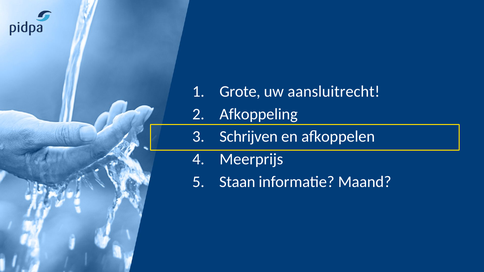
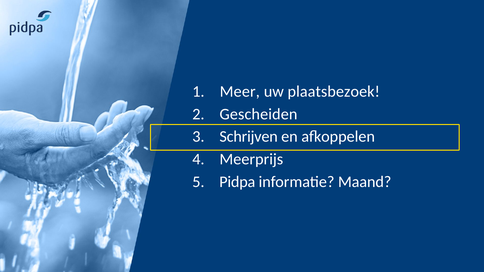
Grote: Grote -> Meer (240, 92)
aansluitrecht: aansluitrecht -> plaatsbezoek (334, 92)
Afkoppeling: Afkoppeling -> Gescheiden (258, 114)
Staan: Staan -> Pidpa (237, 182)
